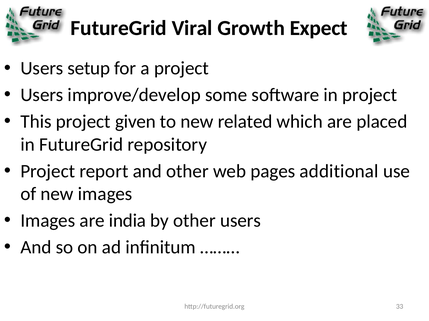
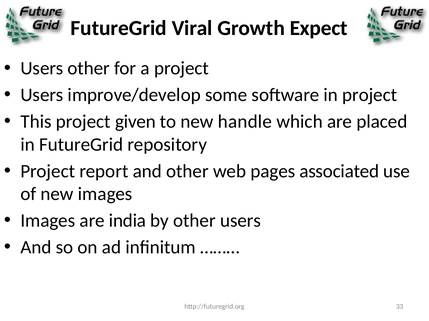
Users setup: setup -> other (89, 69)
related: related -> handle (245, 122)
additional: additional -> associated (339, 172)
